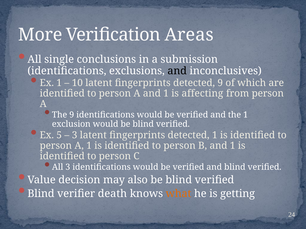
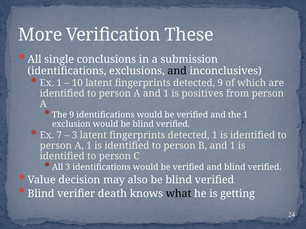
Areas: Areas -> These (189, 35)
affecting: affecting -> positives (202, 94)
5: 5 -> 7 (59, 135)
what colour: orange -> black (179, 194)
